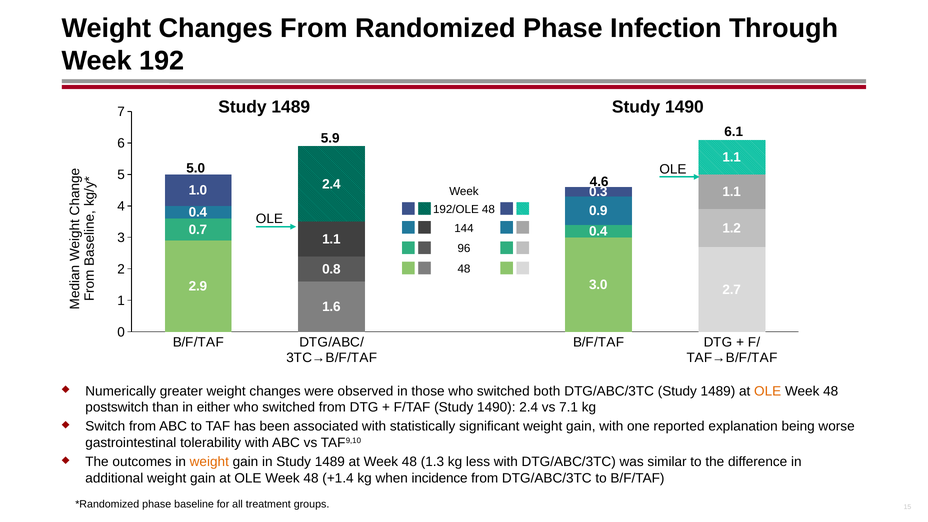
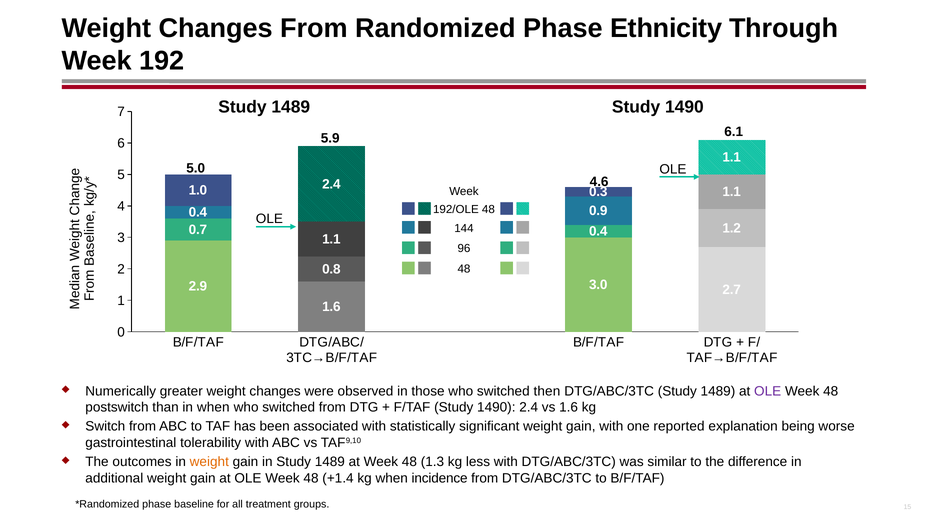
Infection: Infection -> Ethnicity (666, 28)
both: both -> then (547, 391)
OLE colour: orange -> purple (768, 391)
in either: either -> when (213, 407)
vs 7.1: 7.1 -> 1.6 (569, 407)
